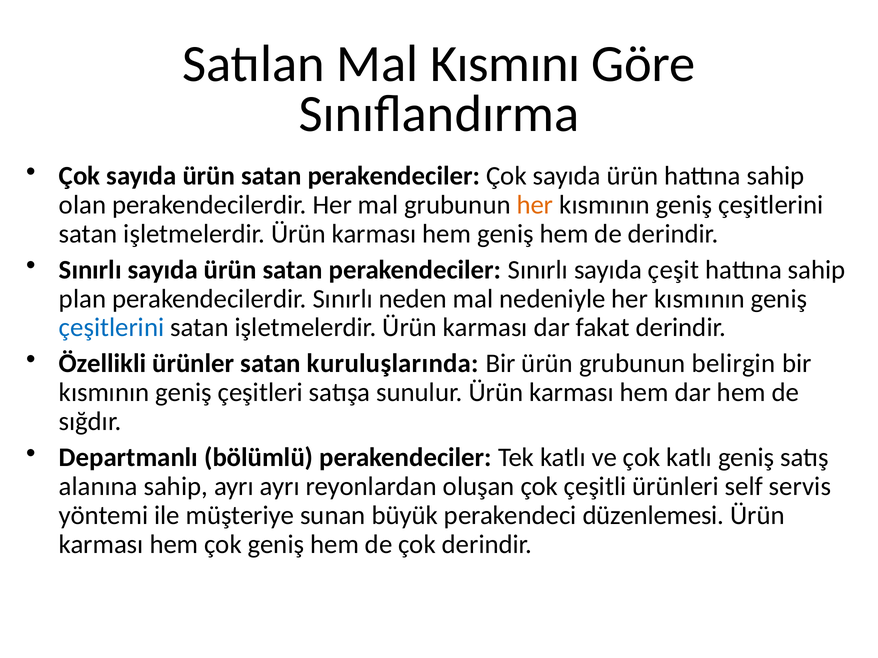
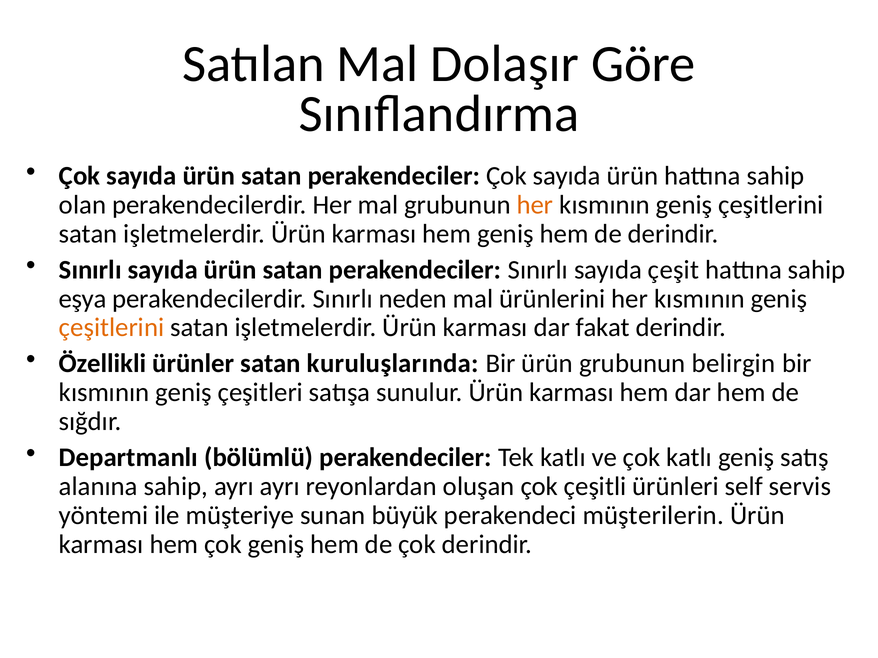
Kısmını: Kısmını -> Dolaşır (505, 64)
plan: plan -> eşya (83, 299)
nedeniyle: nedeniyle -> ürünlerini (552, 299)
çeşitlerini colour: blue -> orange (112, 328)
düzenlemesi: düzenlemesi -> müşterilerin (653, 516)
